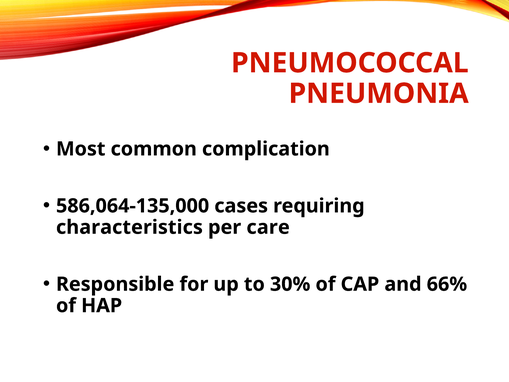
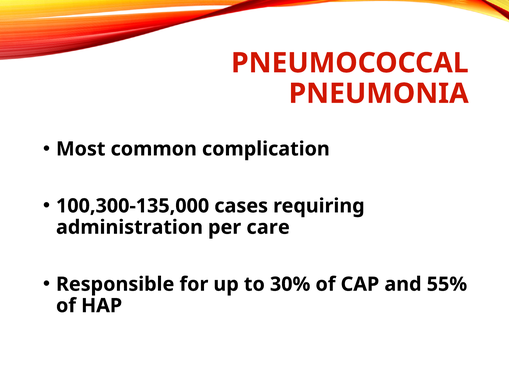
586,064-135,000: 586,064-135,000 -> 100,300-135,000 (133, 206)
characteristics: characteristics -> administration (129, 227)
66%: 66% -> 55% (447, 284)
